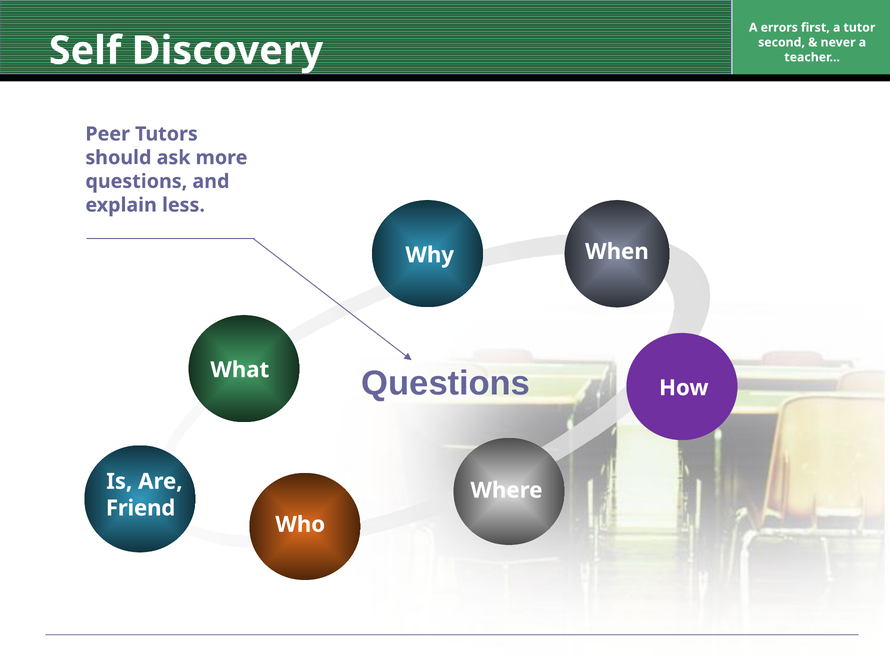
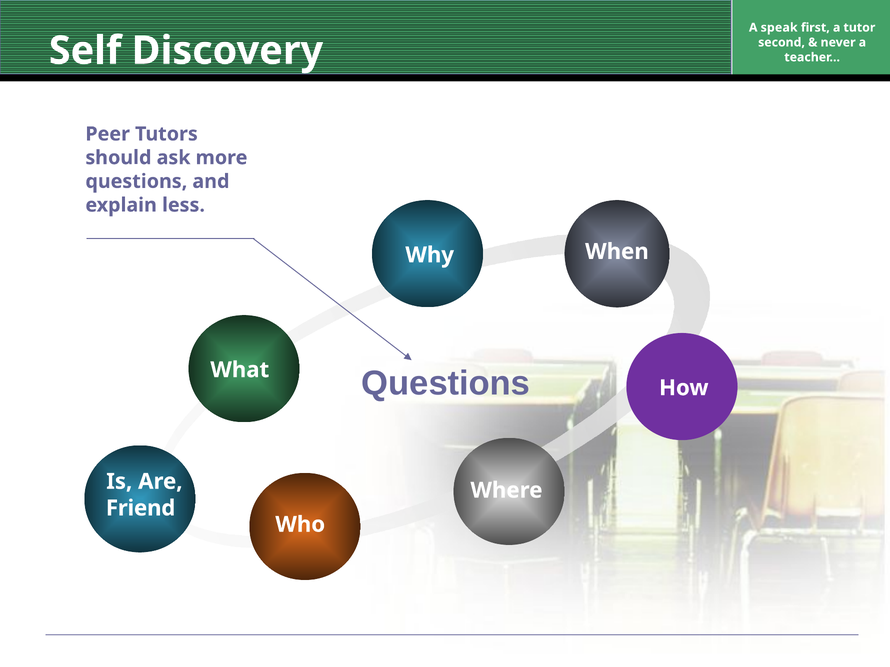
errors: errors -> speak (779, 28)
